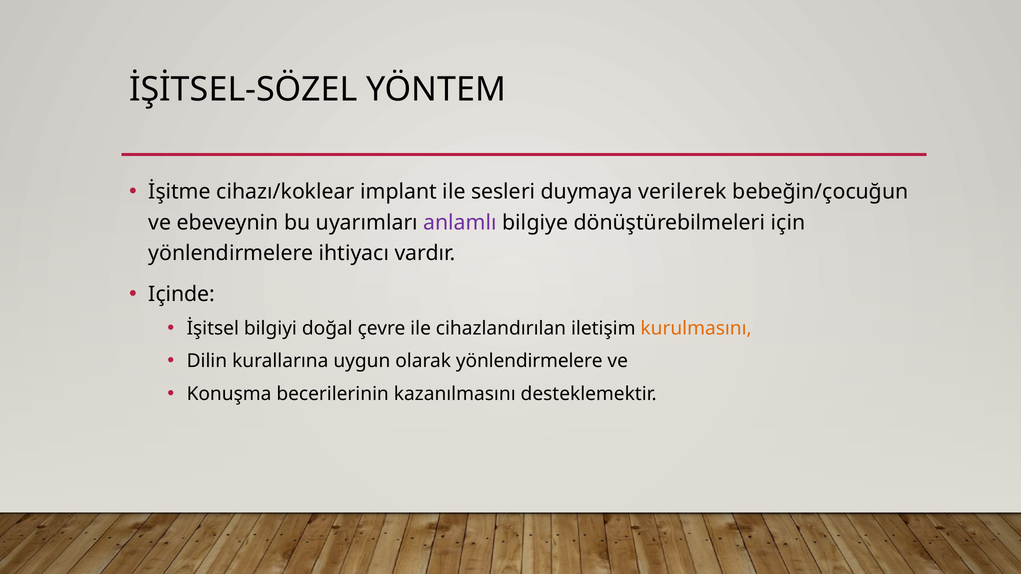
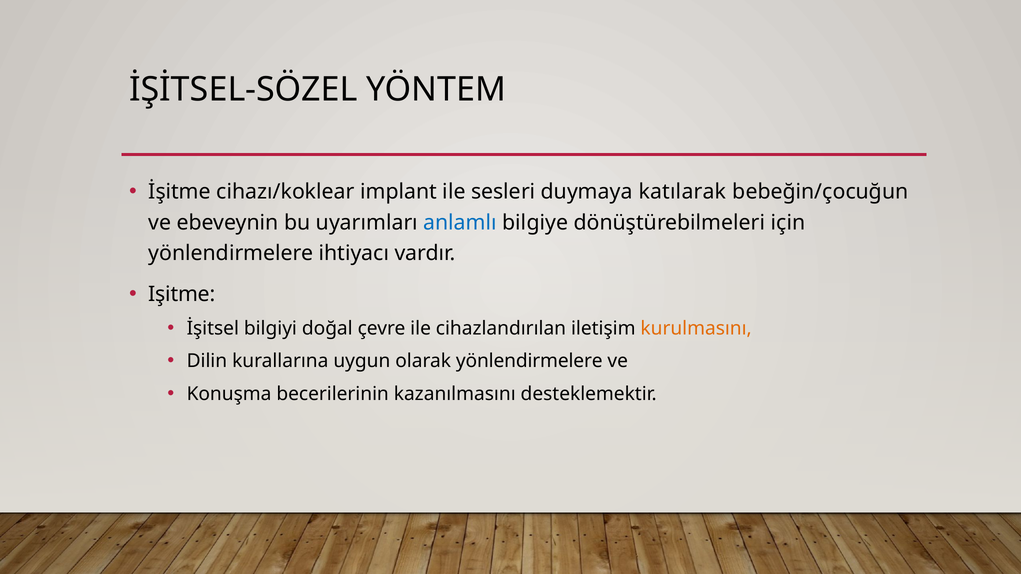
verilerek: verilerek -> katılarak (682, 192)
anlamlı colour: purple -> blue (460, 223)
Içinde: Içinde -> Işitme (182, 295)
